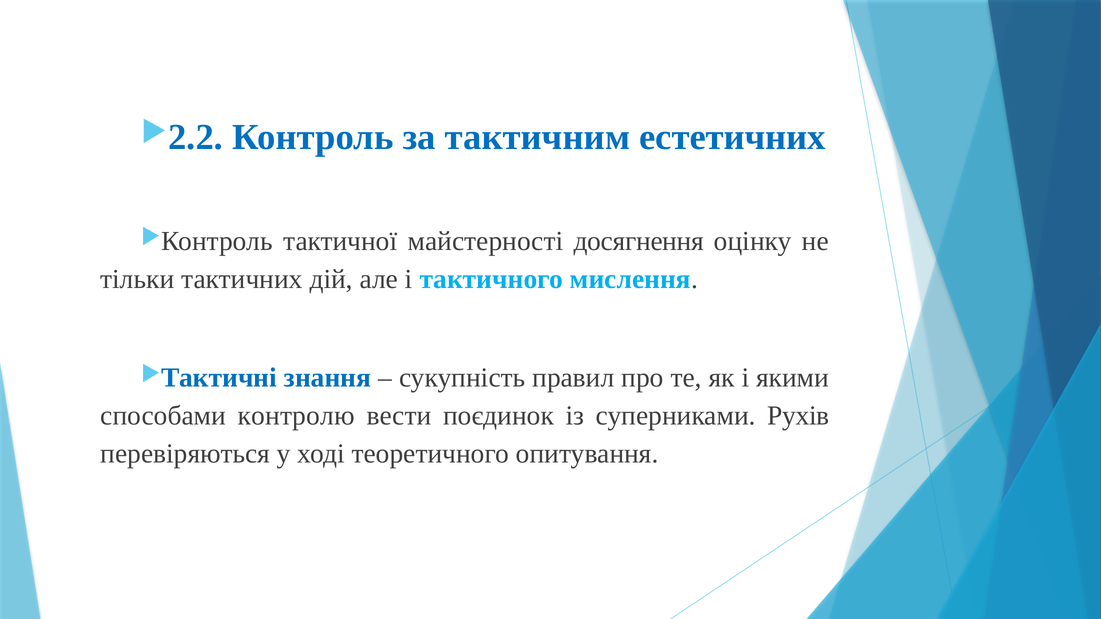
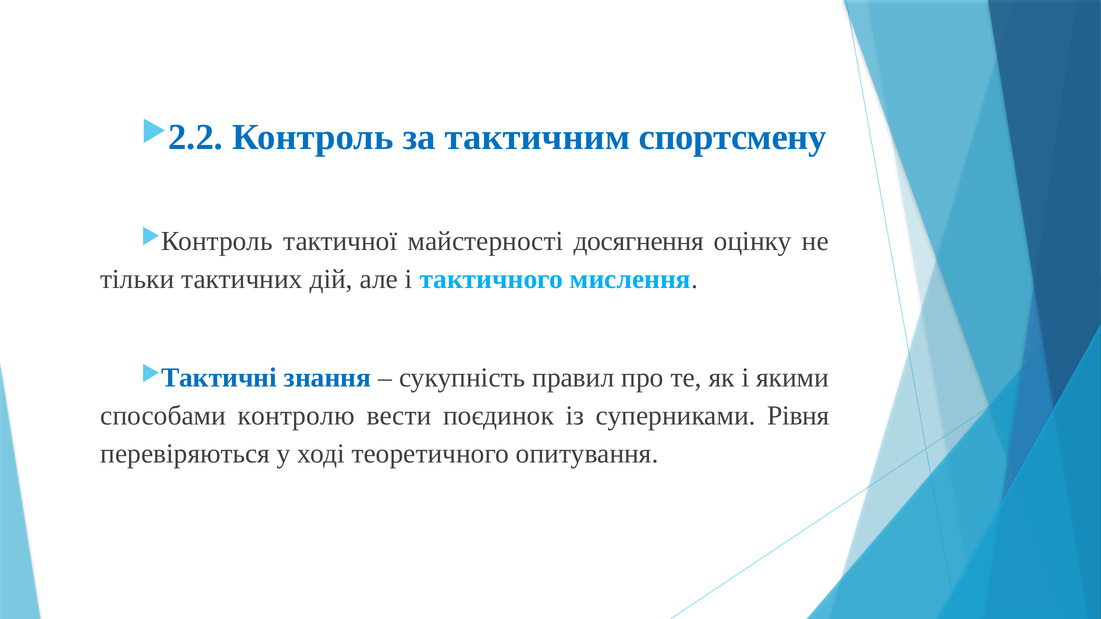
естетичних: естетичних -> спортсмену (733, 137)
Рухів: Рухів -> Рівня (798, 416)
